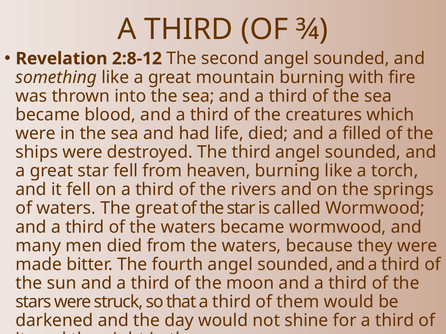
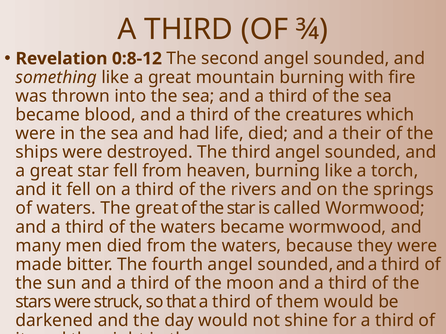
2:8-12: 2:8-12 -> 0:8-12 (137, 59)
filled: filled -> their (362, 134)
